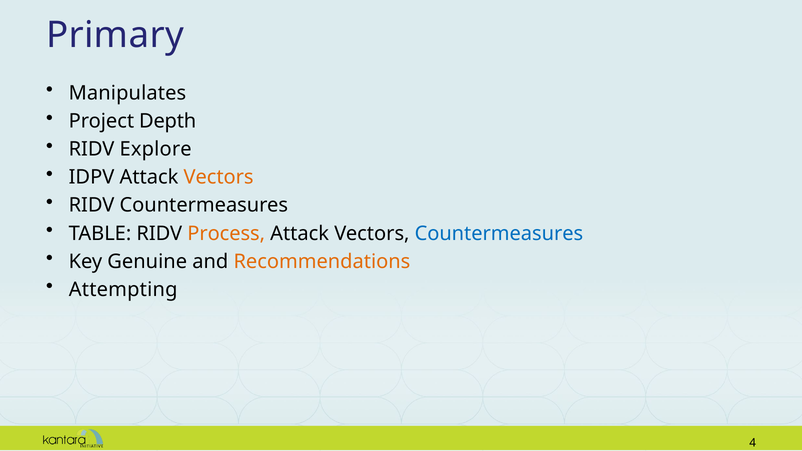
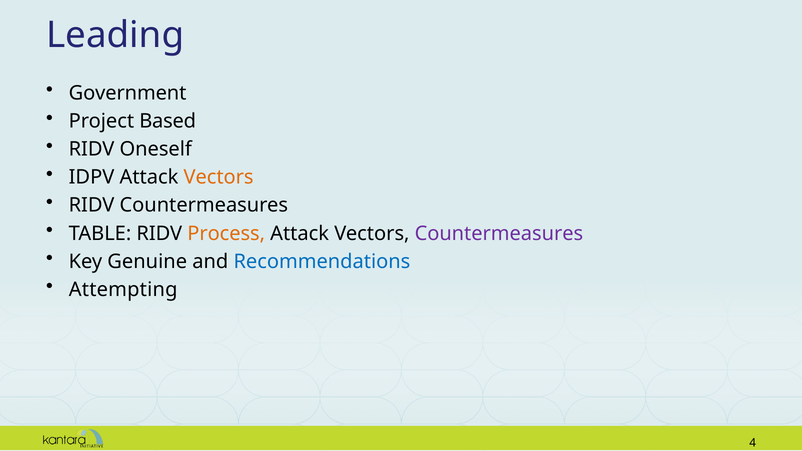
Primary: Primary -> Leading (115, 35)
Manipulates: Manipulates -> Government (128, 93)
Depth: Depth -> Based (168, 121)
Explore: Explore -> Oneself (156, 149)
Countermeasures colour: blue -> purple (499, 233)
Recommendations colour: orange -> blue (322, 262)
